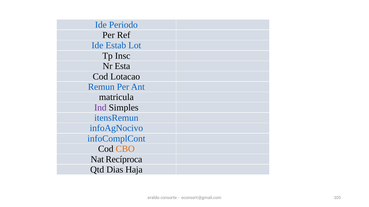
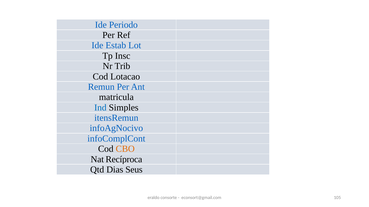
Esta: Esta -> Trib (122, 66)
Ind colour: purple -> blue (100, 108)
Haja: Haja -> Seus (134, 170)
